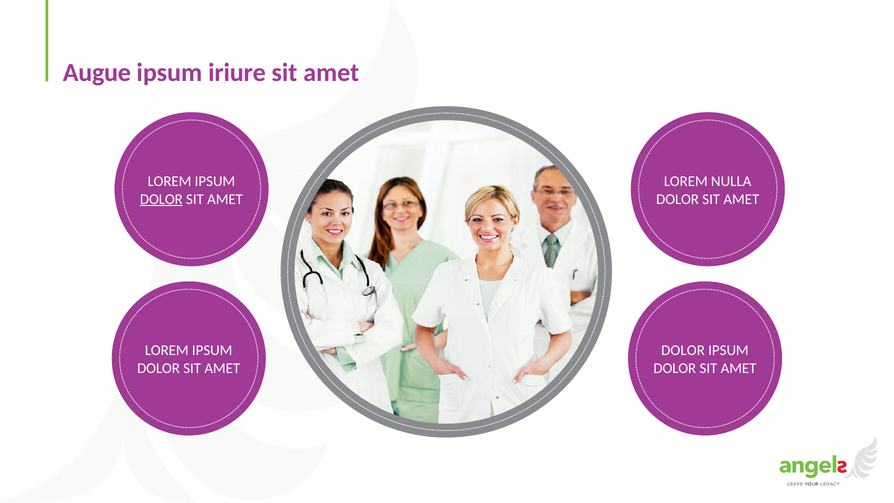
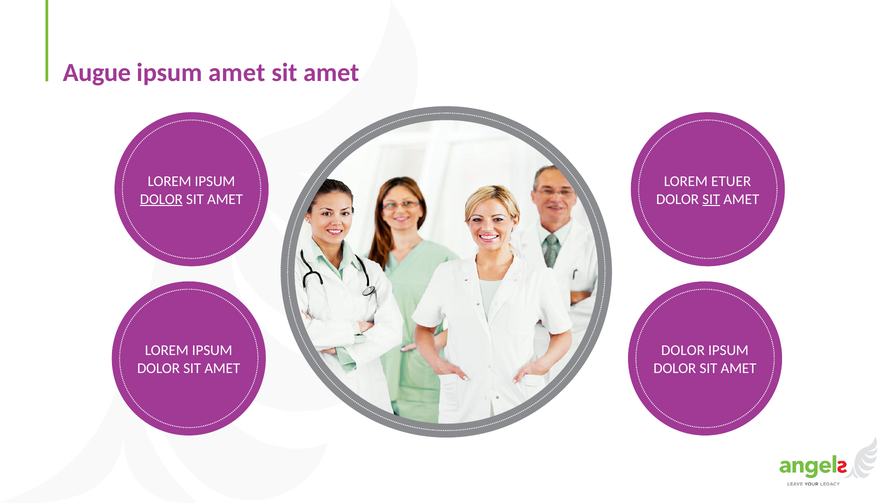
ipsum iriure: iriure -> amet (237, 73)
NULLA: NULLA -> ETUER (731, 181)
SIT underline: none -> present (711, 199)
